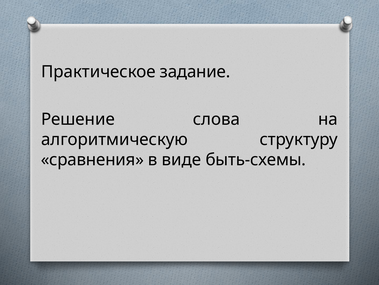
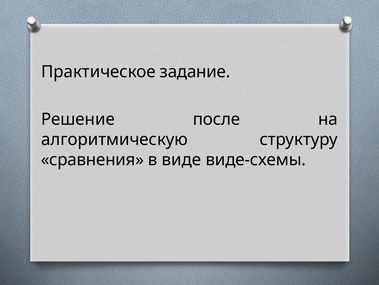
слова: слова -> после (217, 119)
быть-схемы: быть-схемы -> виде-схемы (256, 159)
